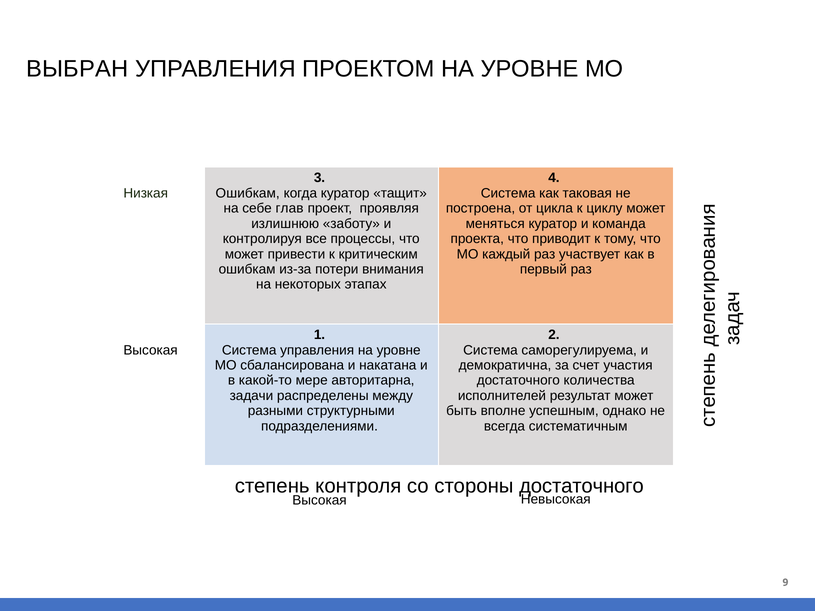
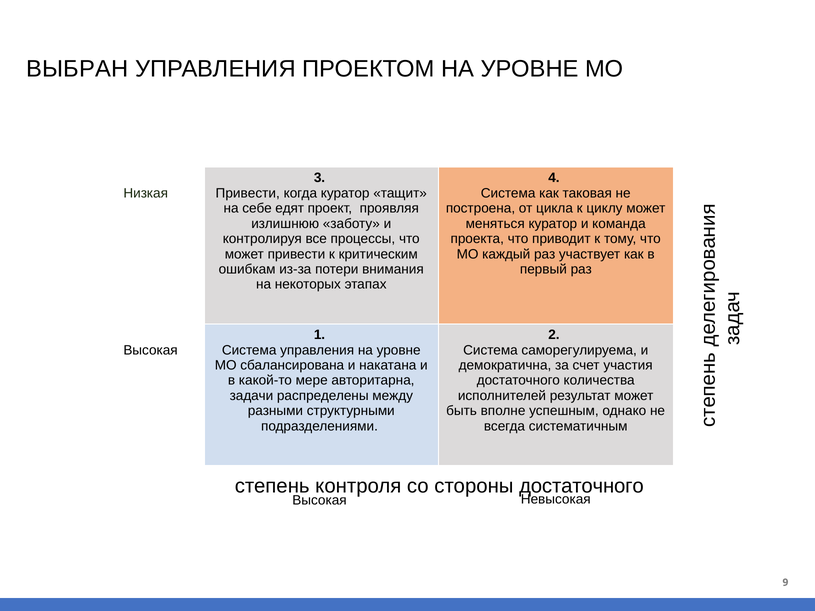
Ошибкам: Ошибкам -> Привести (248, 193)
глав: глав -> едят (290, 209)
